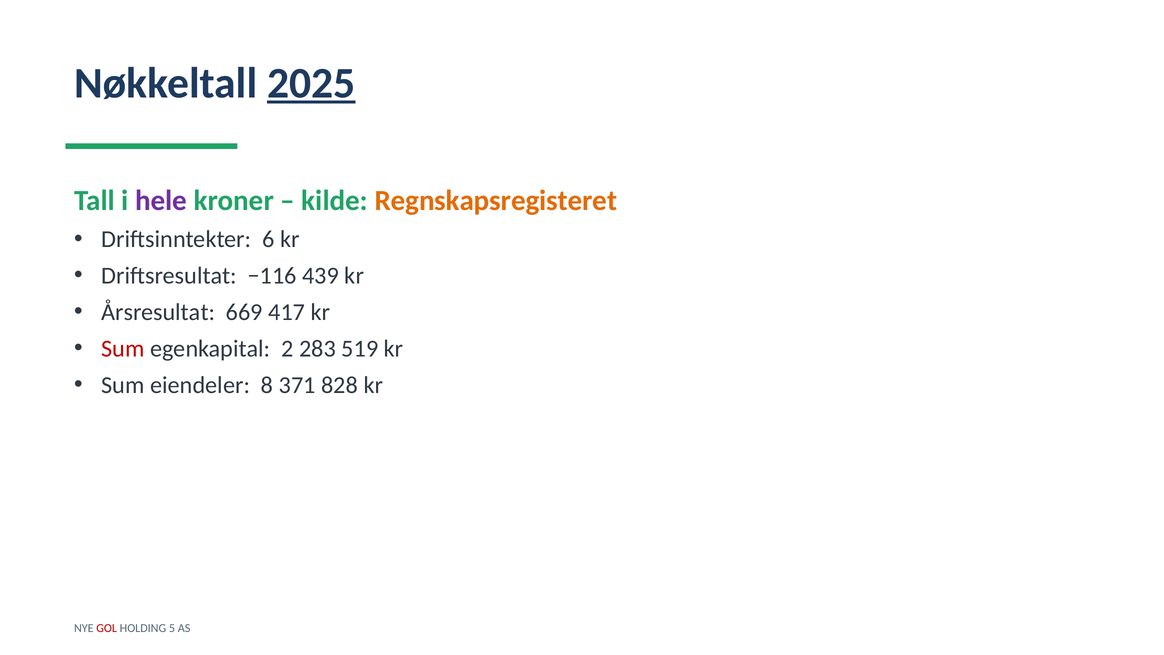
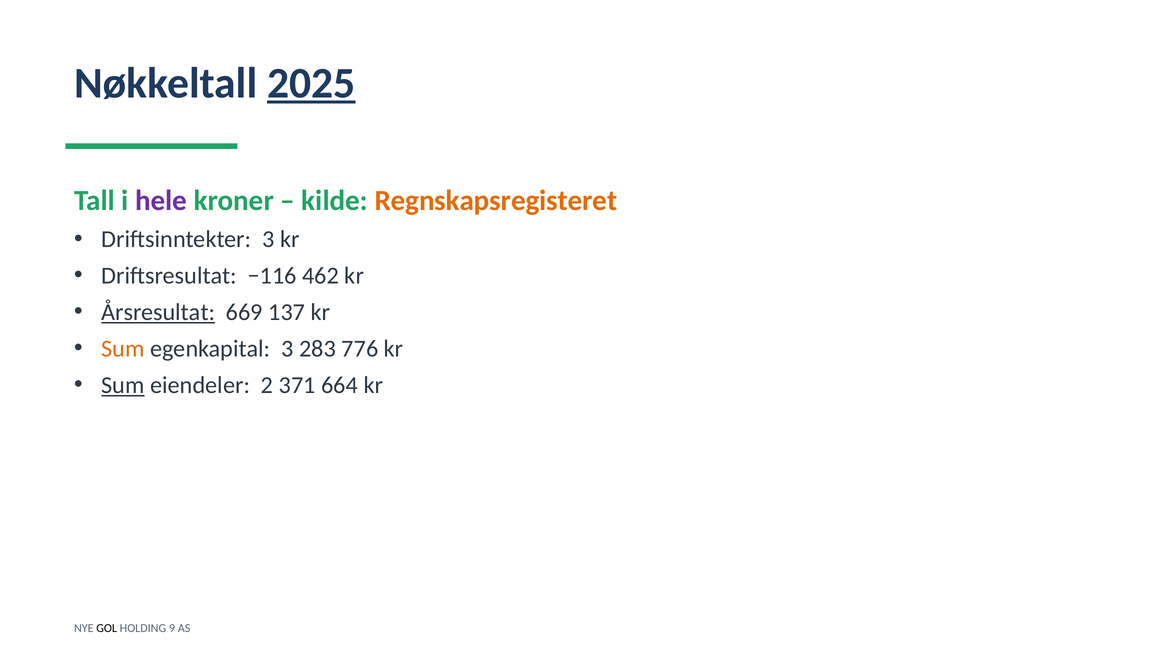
Driftsinntekter 6: 6 -> 3 (268, 239)
439: 439 -> 462 (321, 276)
Årsresultat underline: none -> present (158, 312)
417: 417 -> 137 (287, 312)
Sum colour: red -> orange (123, 349)
egenkapital 2: 2 -> 3 (287, 349)
519: 519 -> 776 (360, 349)
Sum underline: none -> present (123, 385)
8: 8 -> 2 (267, 385)
828: 828 -> 664 (340, 385)
GOL colour: red -> black (107, 628)
5: 5 -> 9 (172, 628)
